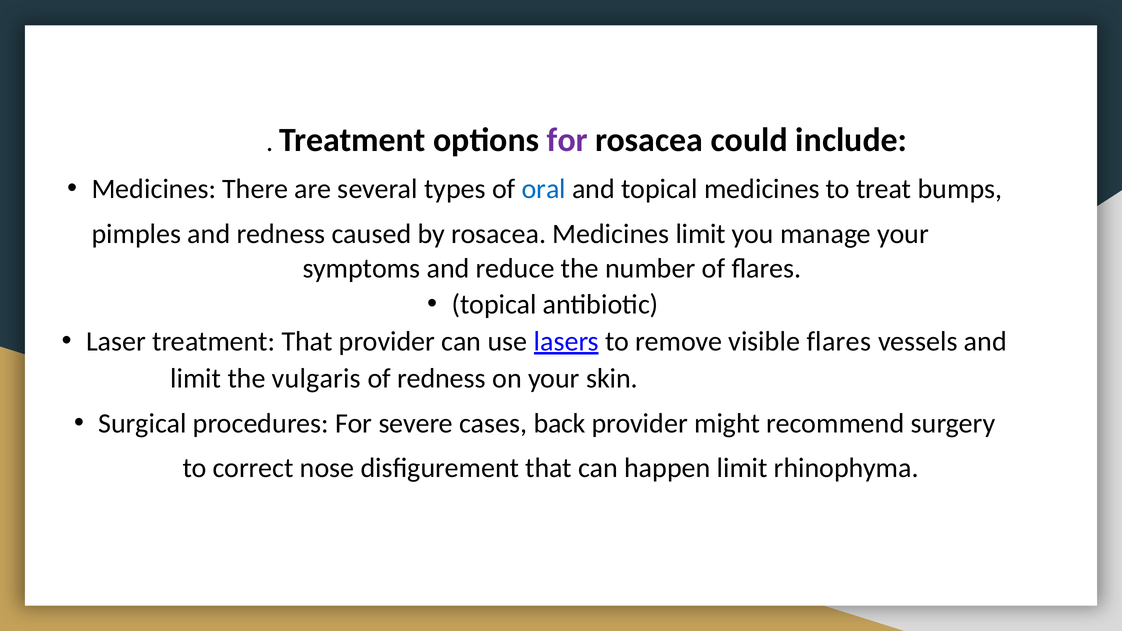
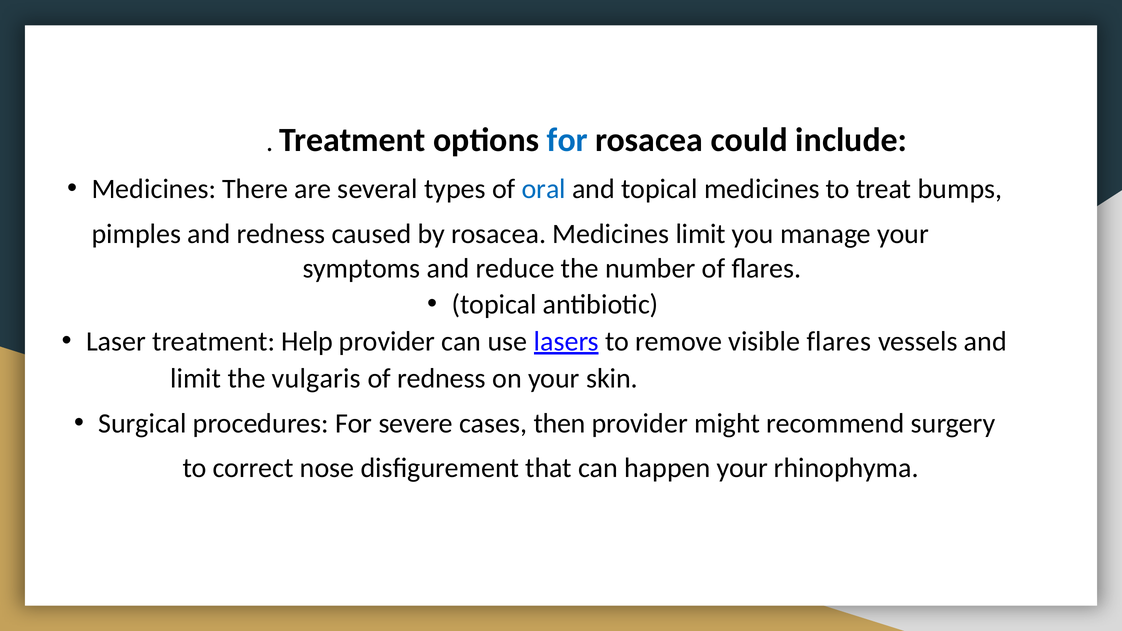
for colour: purple -> blue (567, 140)
treatment That: That -> Help (307, 341)
back: back -> then (560, 423)
happen limit: limit -> your (742, 468)
